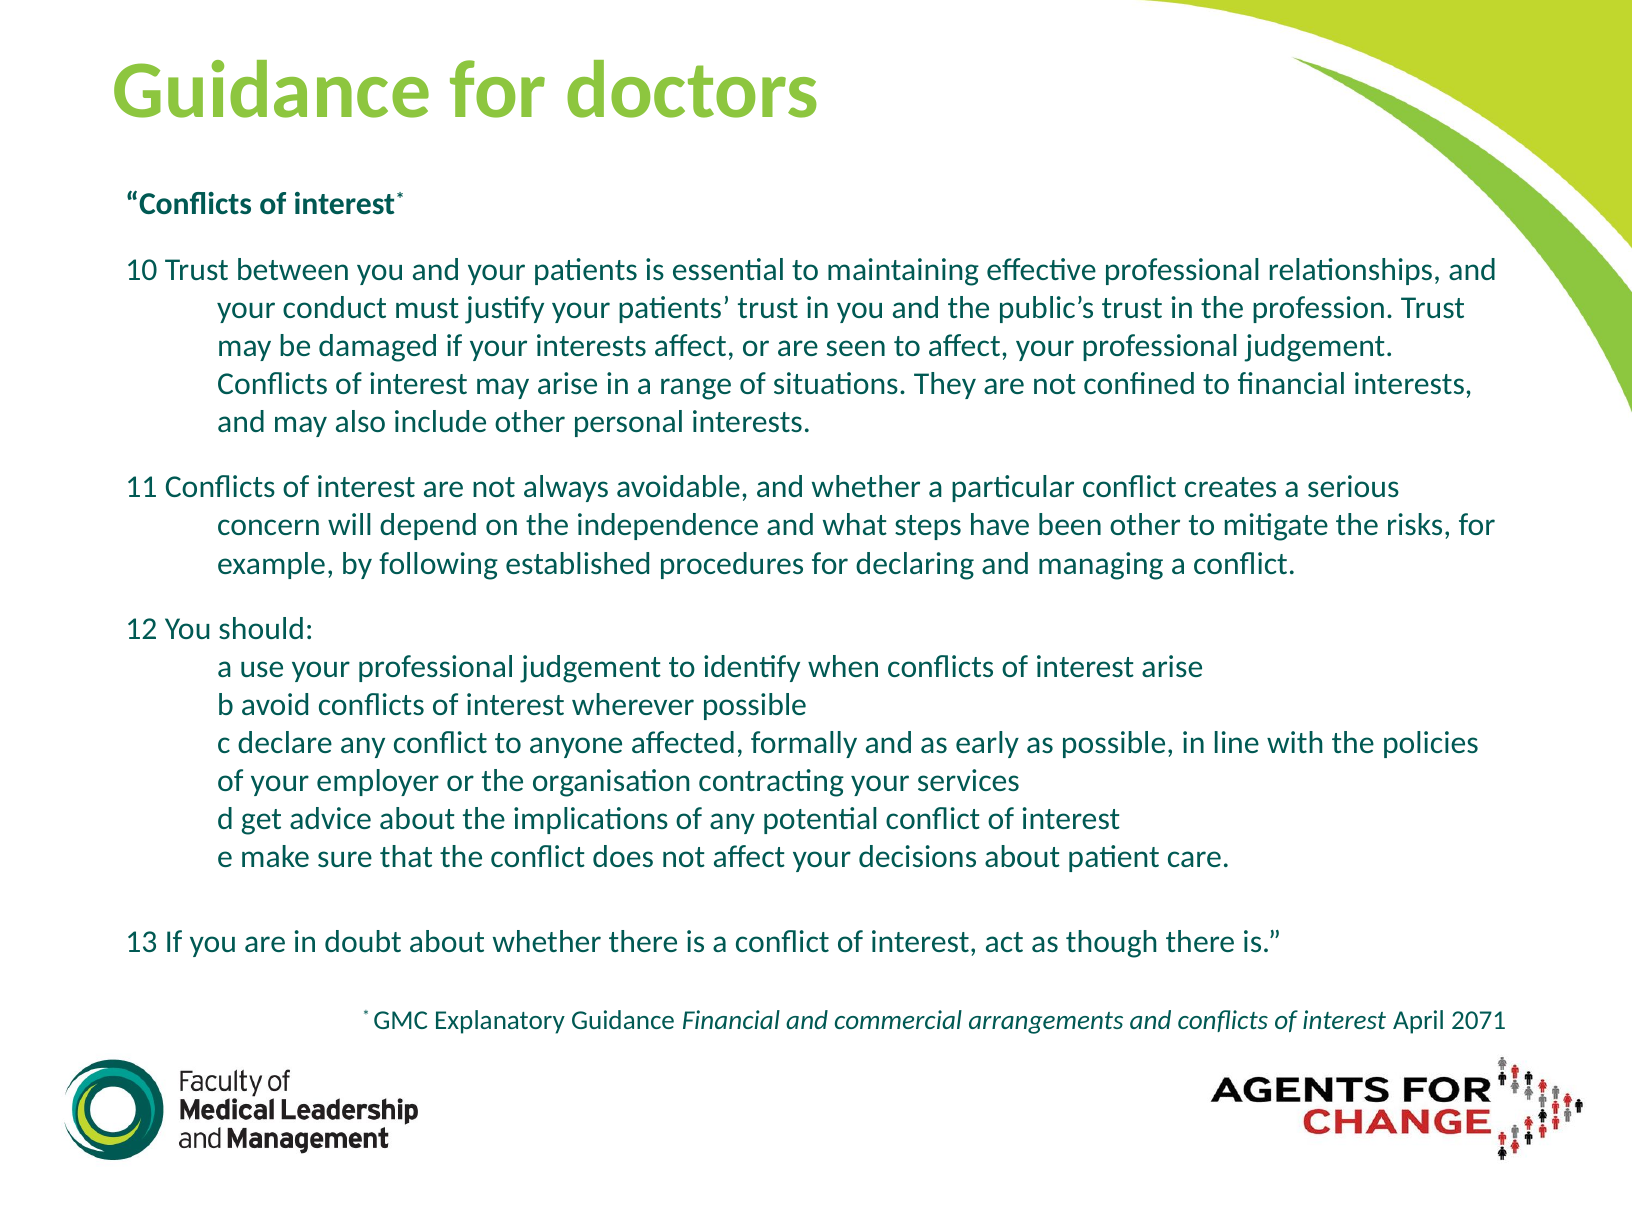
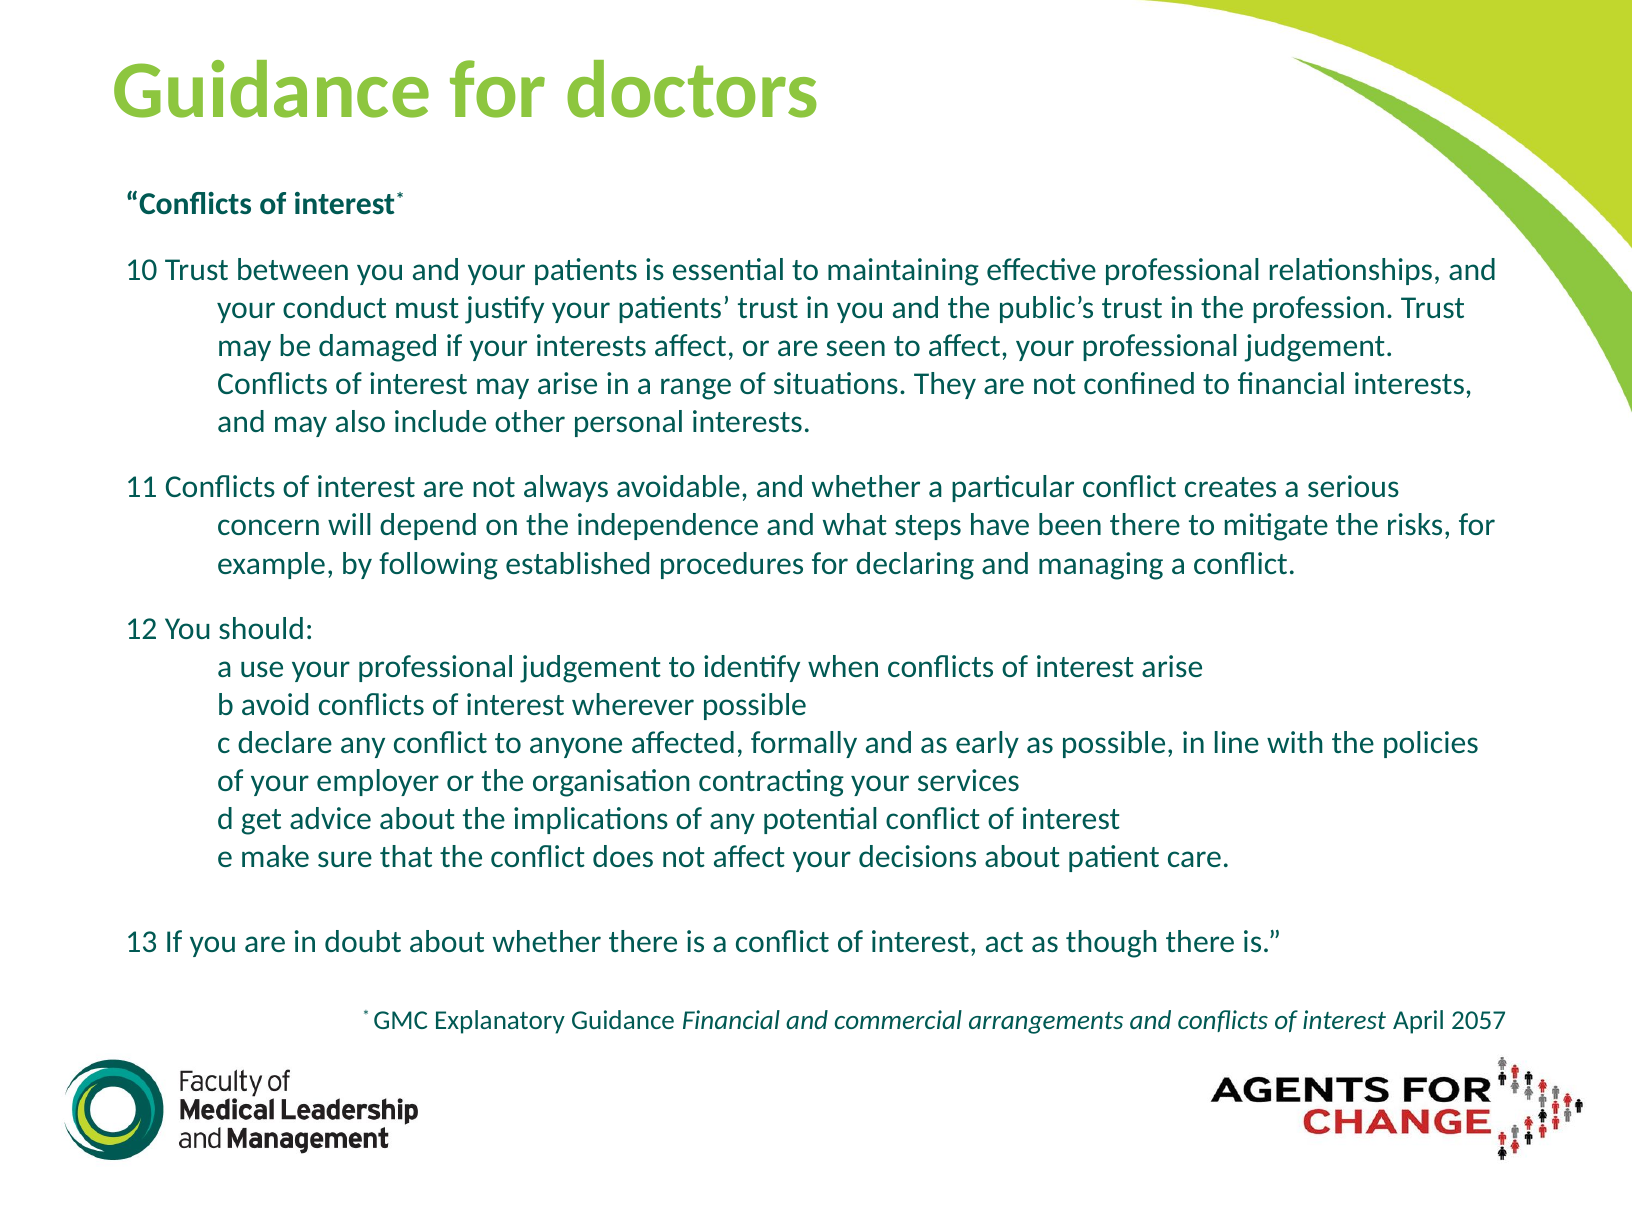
been other: other -> there (1145, 526)
2071: 2071 -> 2057 (1479, 1020)
